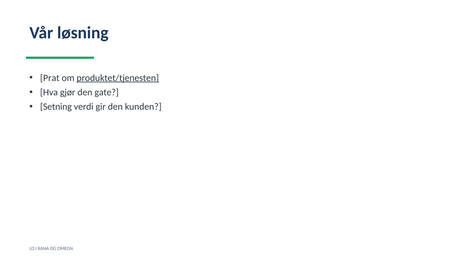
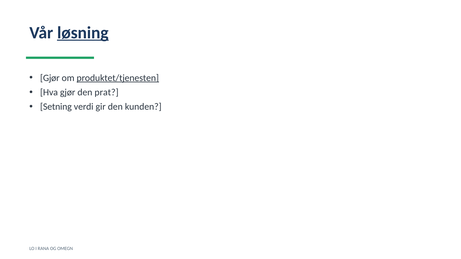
løsning underline: none -> present (83, 33)
Prat: Prat -> Gjør (50, 78)
gate: gate -> prat (107, 92)
